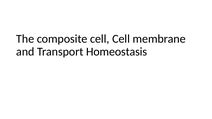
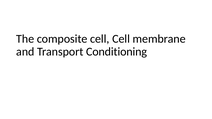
Homeostasis: Homeostasis -> Conditioning (117, 52)
